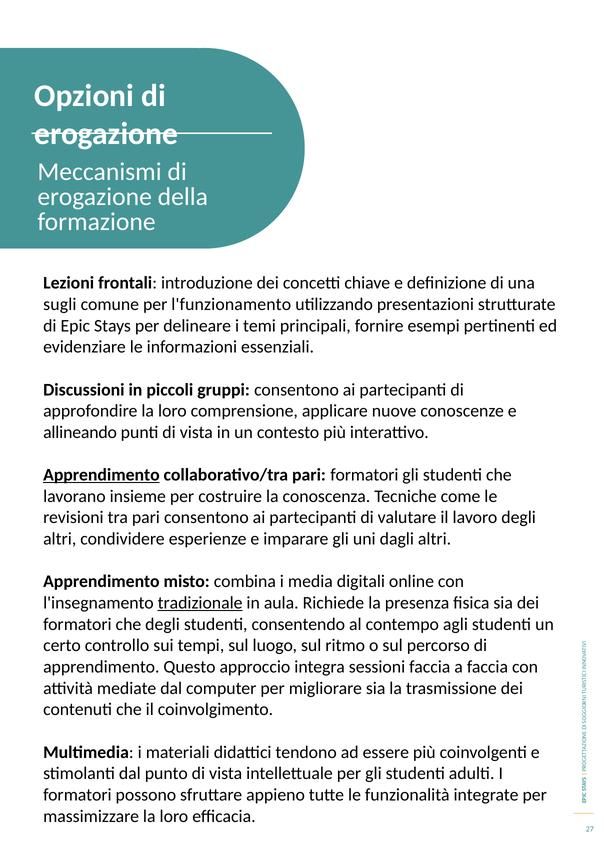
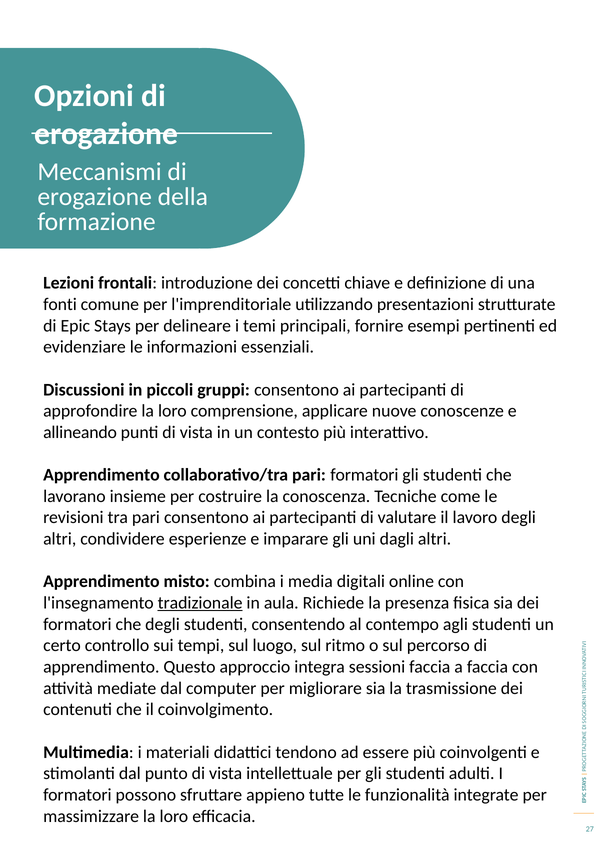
sugli: sugli -> fonti (60, 304)
l'funzionamento: l'funzionamento -> l'imprenditoriale (231, 304)
Apprendimento underline: present -> none (101, 475)
